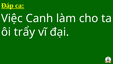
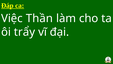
Canh: Canh -> Thần (39, 18)
